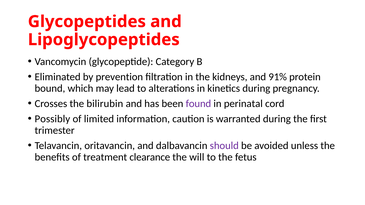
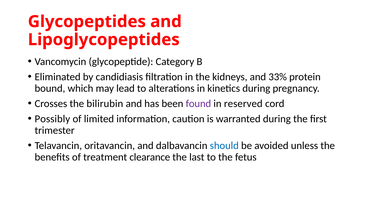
prevention: prevention -> candidiasis (119, 77)
91%: 91% -> 33% (278, 77)
perinatal: perinatal -> reserved (243, 104)
should colour: purple -> blue (224, 146)
will: will -> last (197, 157)
